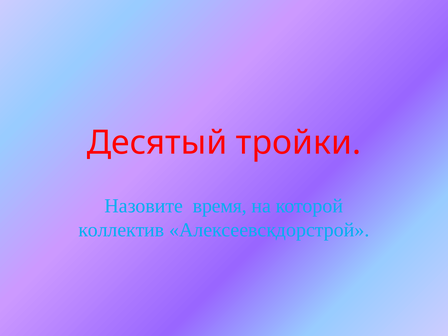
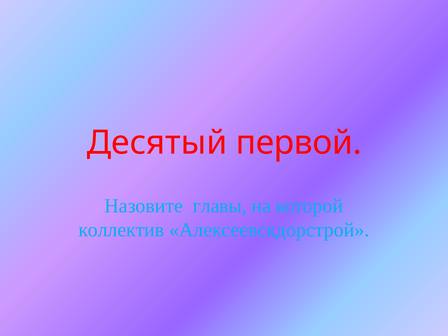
тройки: тройки -> первой (299, 143)
время: время -> главы (220, 206)
